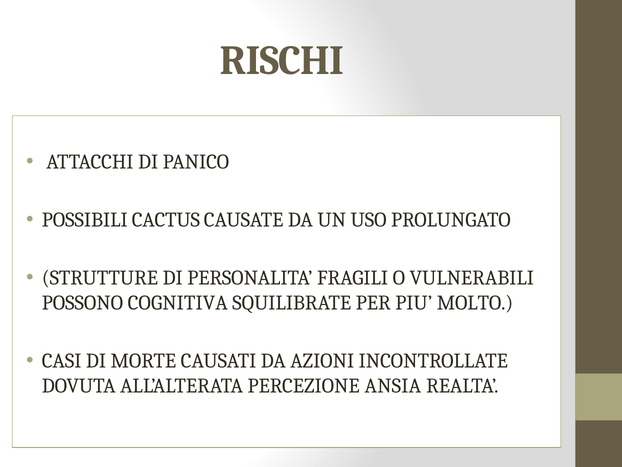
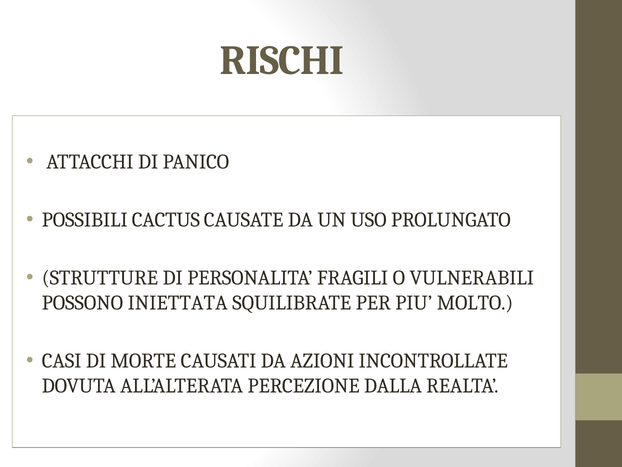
COGNITIVA: COGNITIVA -> INIETTATA (178, 303)
ANSIA: ANSIA -> DALLA (393, 386)
